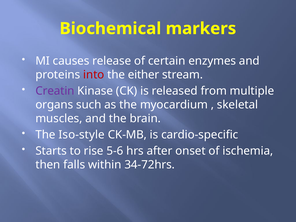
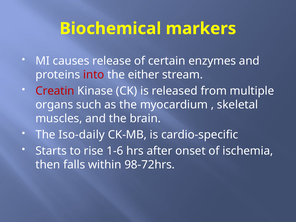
Creatin colour: purple -> red (55, 91)
Iso-style: Iso-style -> Iso-daily (82, 135)
5-6: 5-6 -> 1-6 (115, 151)
34-72hrs: 34-72hrs -> 98-72hrs (150, 165)
